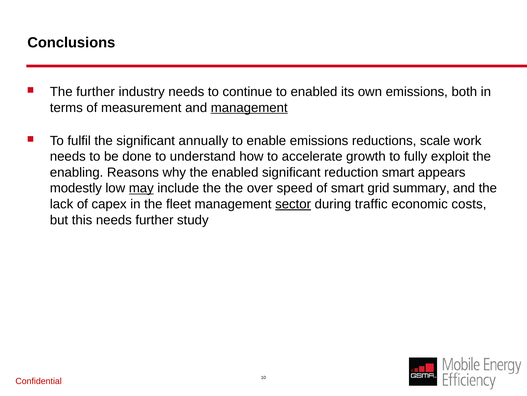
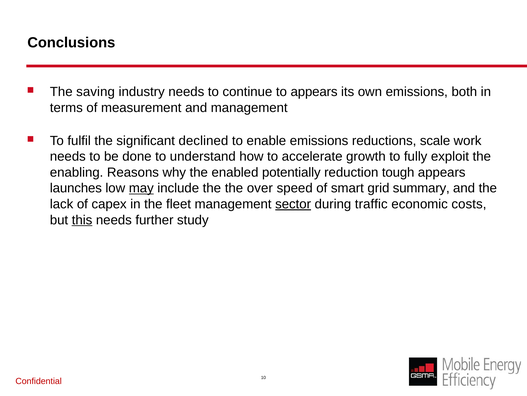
The further: further -> saving (96, 92)
to enabled: enabled -> appears (314, 92)
management underline: present -> none (249, 107)
annually: annually -> declined (203, 141)
enabled significant: significant -> potentially (291, 172)
reduction smart: smart -> tough (398, 172)
modestly: modestly -> launches (76, 188)
this underline: none -> present (82, 220)
